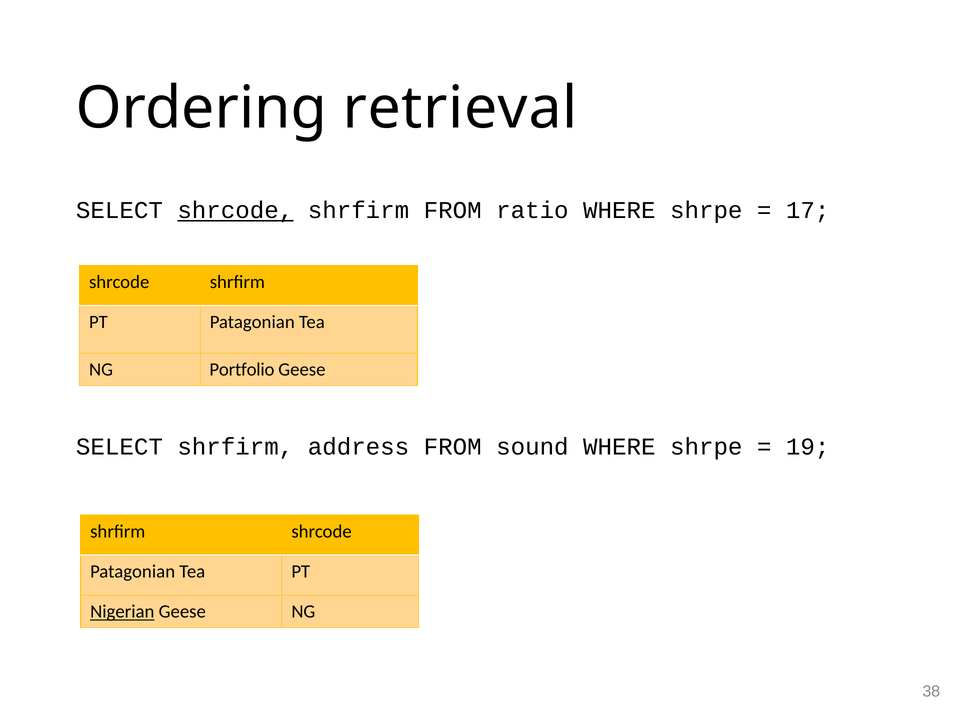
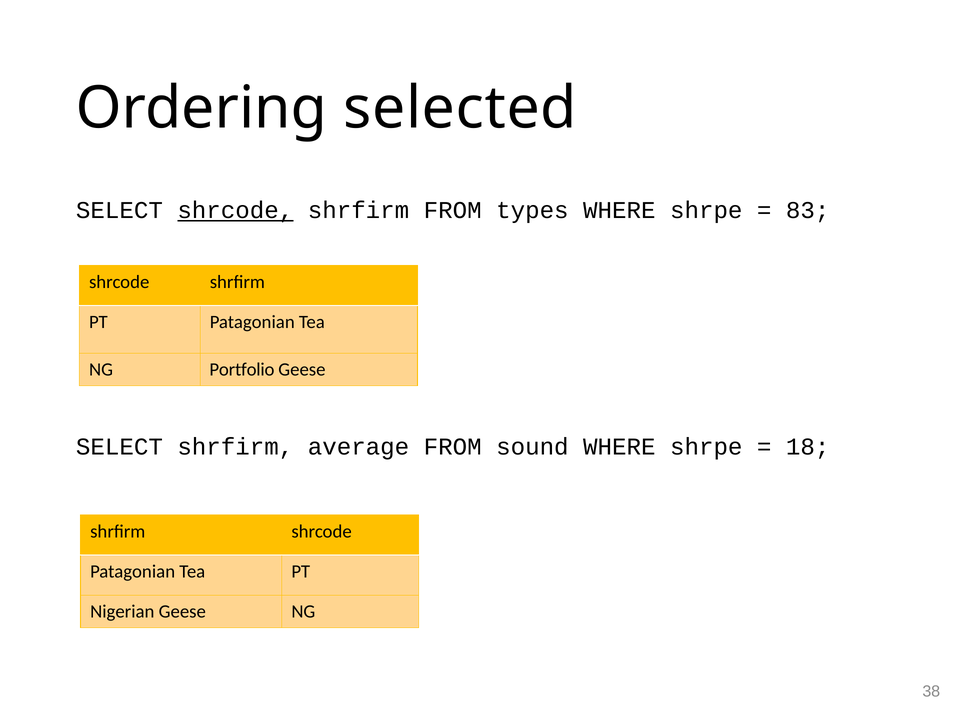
retrieval: retrieval -> selected (460, 108)
ratio: ratio -> types (532, 210)
17: 17 -> 83 (808, 210)
address: address -> average (359, 447)
19: 19 -> 18 (808, 447)
Nigerian underline: present -> none (122, 612)
